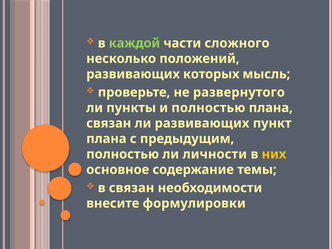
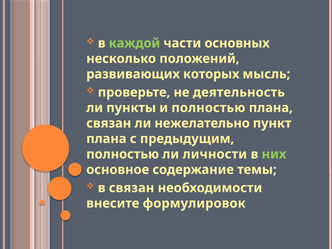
сложного: сложного -> основных (237, 43)
развернутого: развернутого -> деятельность (239, 92)
ли развивающих: развивающих -> нежелательно (202, 123)
них colour: yellow -> light green (274, 154)
формулировки: формулировки -> формулировок (194, 203)
